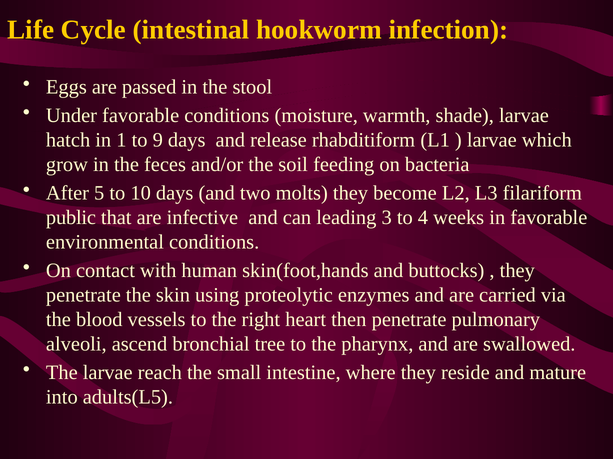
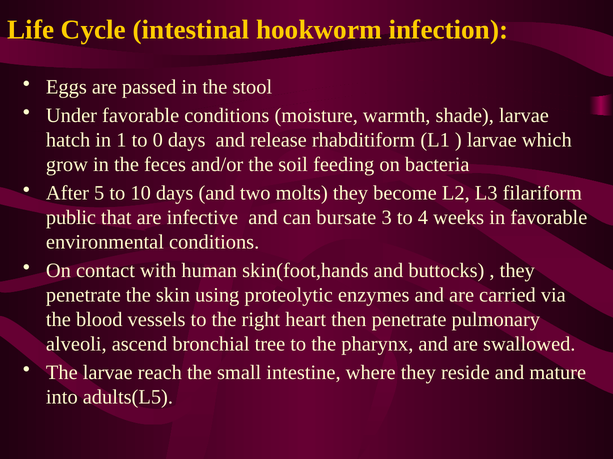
9: 9 -> 0 (158, 140)
leading: leading -> bursate (346, 218)
